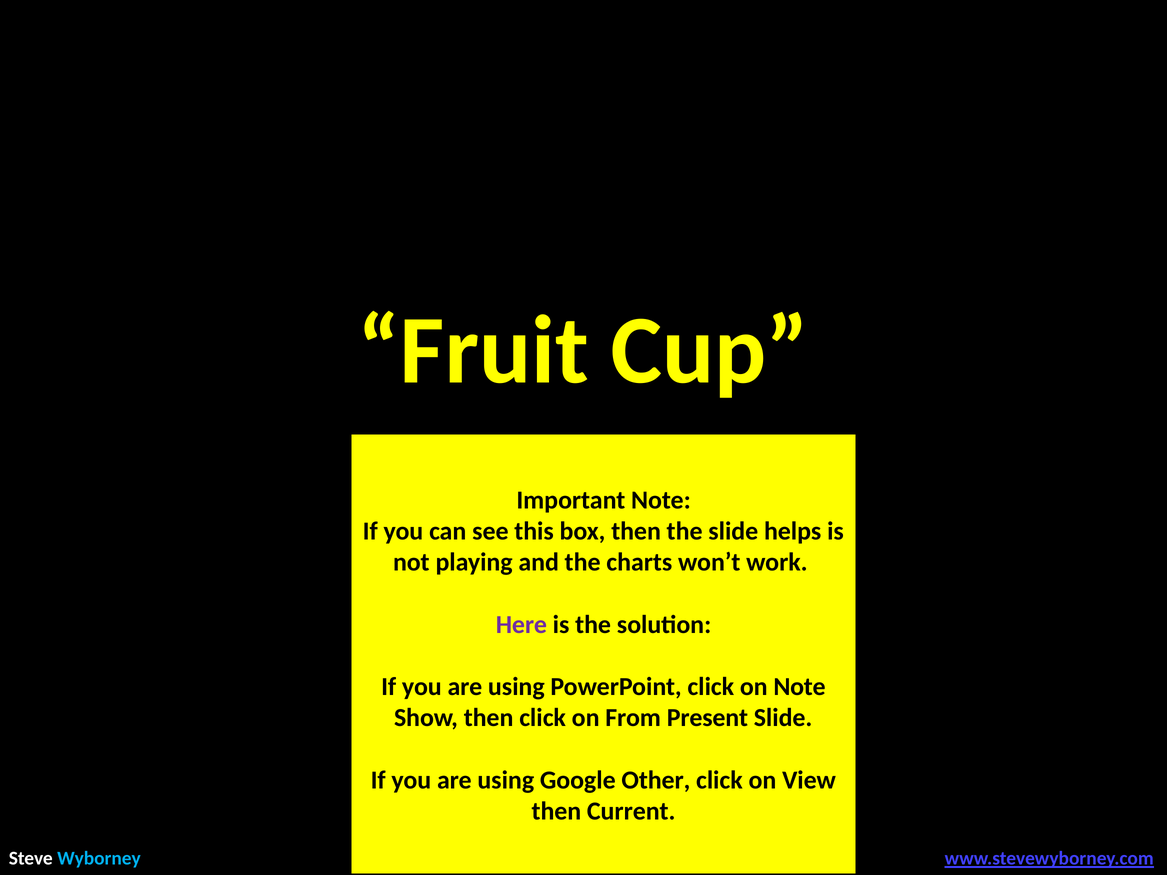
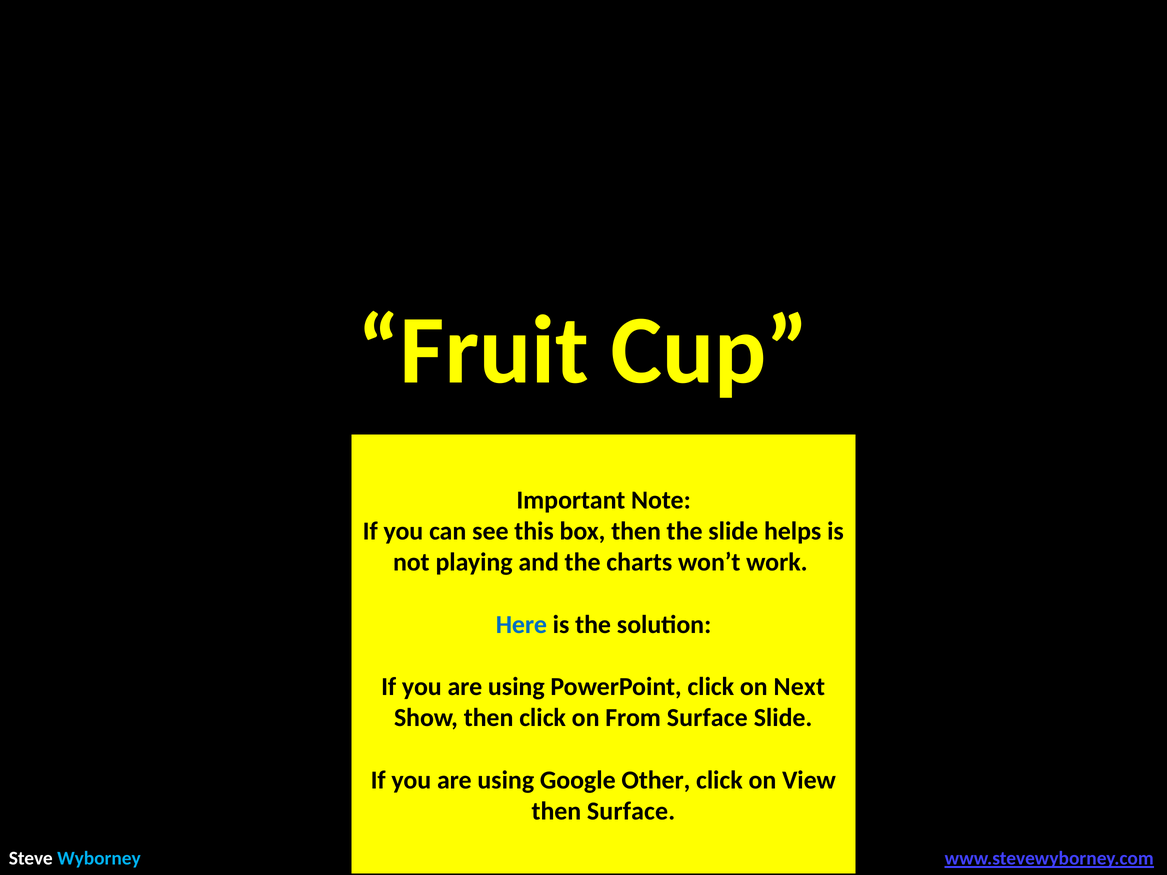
Here colour: purple -> blue (521, 625)
on Note: Note -> Next (799, 687)
From Present: Present -> Surface (707, 718)
then Current: Current -> Surface (631, 811)
